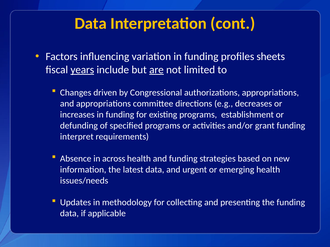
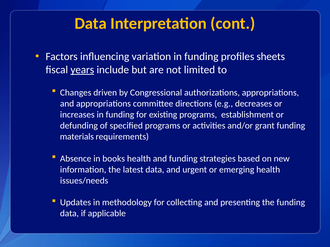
are underline: present -> none (156, 70)
interpret: interpret -> materials (77, 137)
across: across -> books (114, 159)
